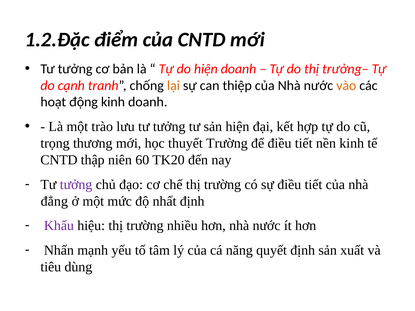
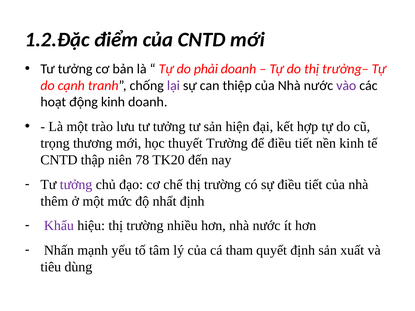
do hiện: hiện -> phải (206, 69)
lại colour: orange -> purple (173, 86)
vào colour: orange -> purple (346, 86)
60: 60 -> 78 (142, 160)
đẳng: đẳng -> thêm (54, 201)
năng: năng -> tham (239, 251)
